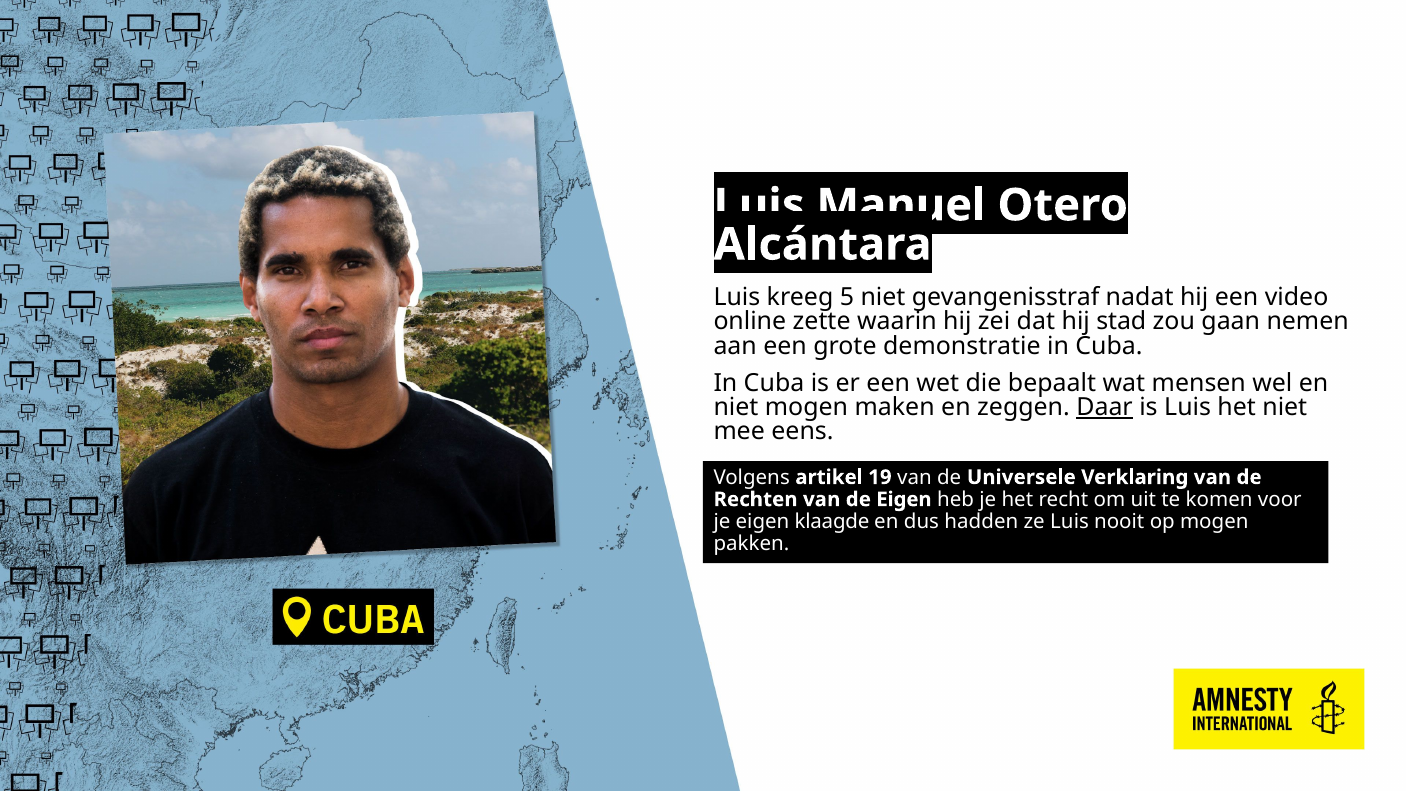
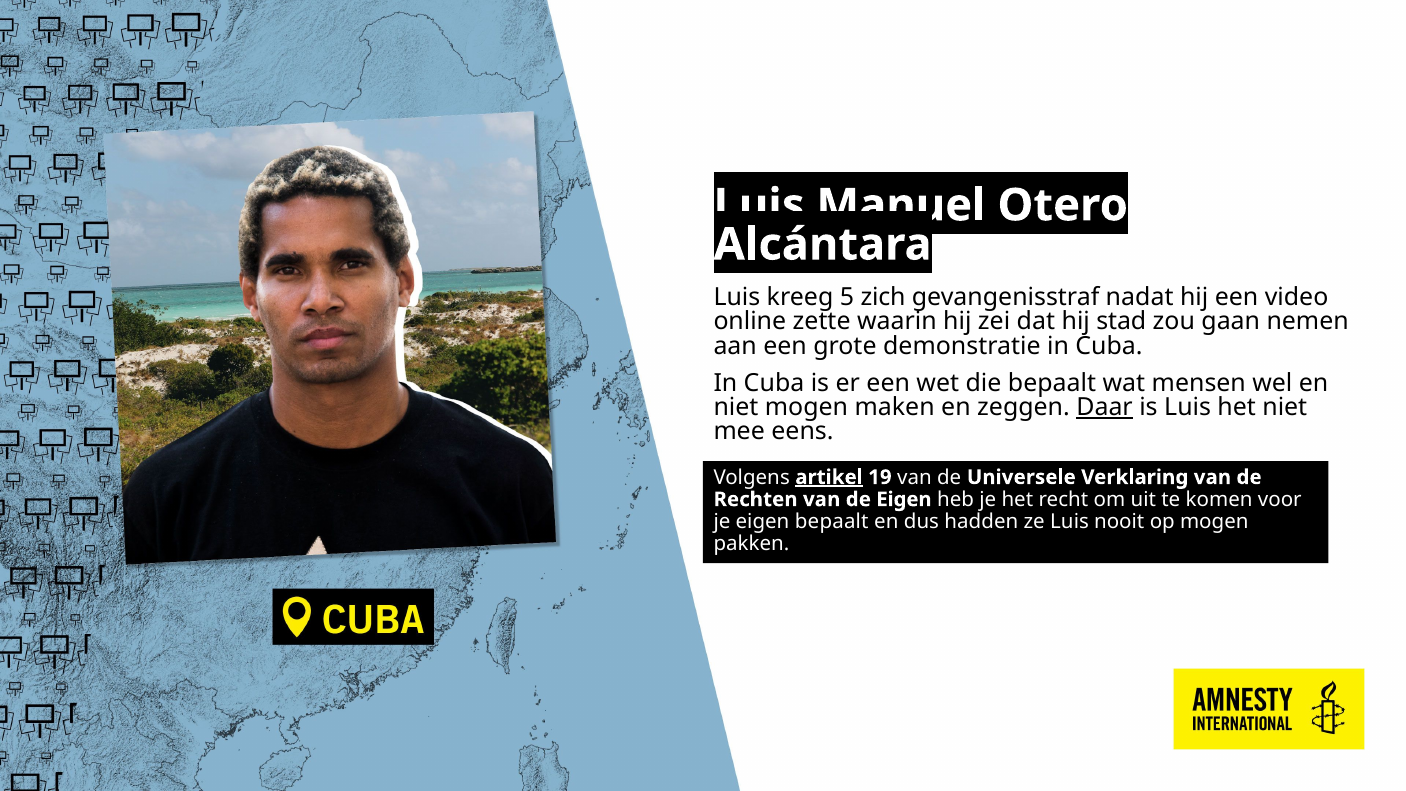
5 niet: niet -> zich (883, 297)
artikel underline: none -> present (829, 477)
eigen klaagde: klaagde -> bepaalt (832, 522)
